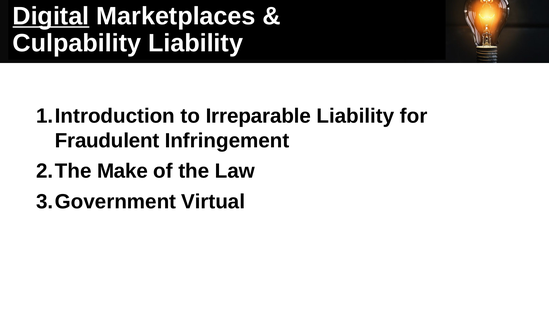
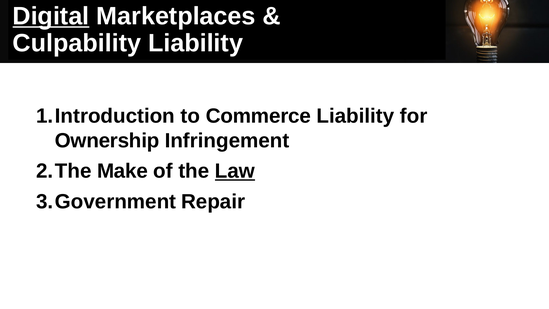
Irreparable: Irreparable -> Commerce (258, 116)
Fraudulent: Fraudulent -> Ownership (107, 141)
Law underline: none -> present (235, 171)
Virtual: Virtual -> Repair (213, 201)
